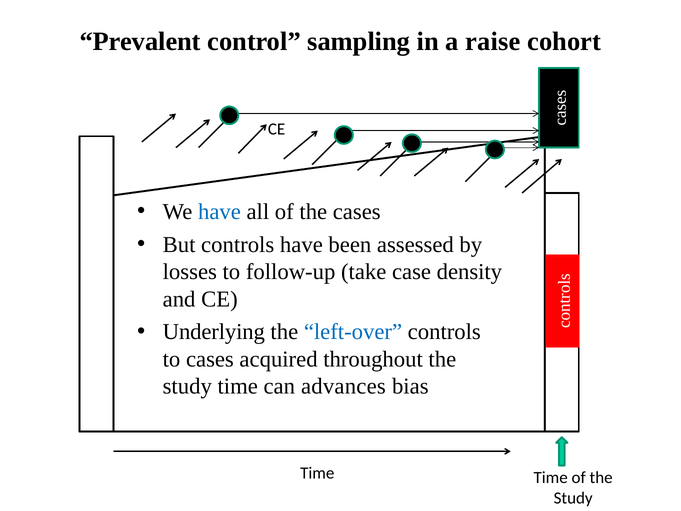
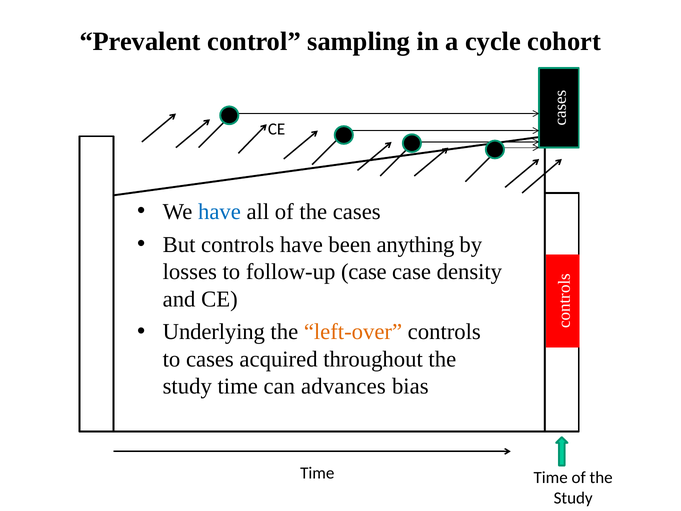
raise: raise -> cycle (493, 42)
assessed: assessed -> anything (416, 244)
follow-up take: take -> case (364, 272)
left-over colour: blue -> orange (353, 332)
